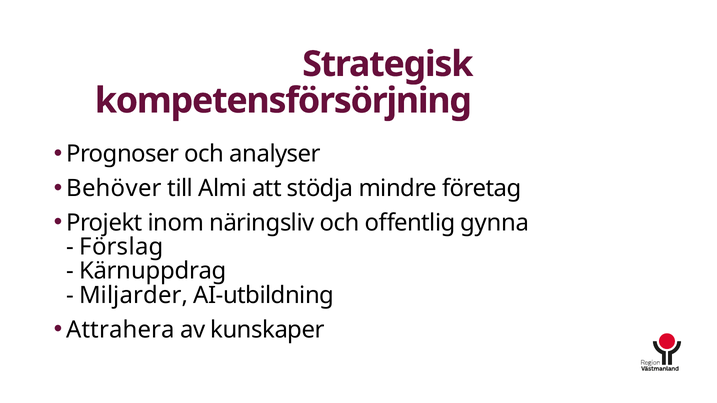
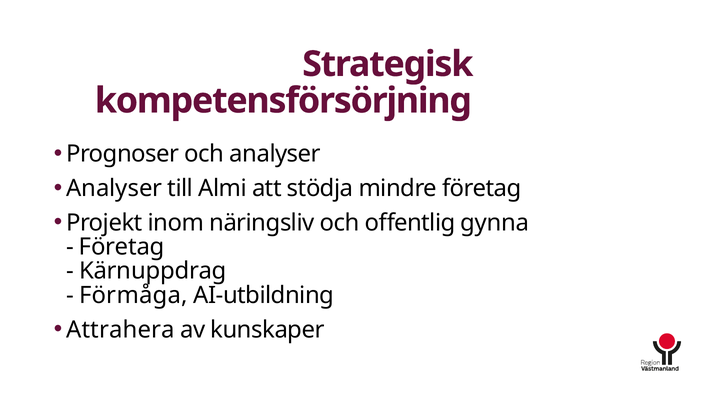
Behöver: Behöver -> Analyser (114, 189)
Förslag: Förslag -> Företag (122, 247)
Miljarder: Miljarder -> Förmåga (134, 295)
